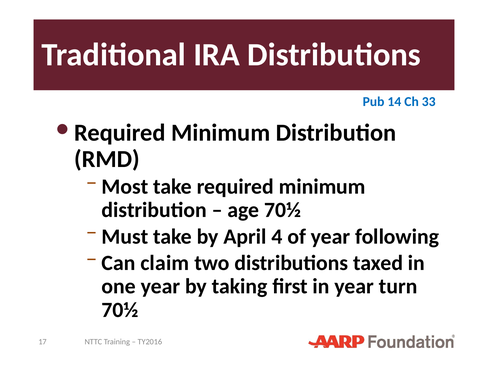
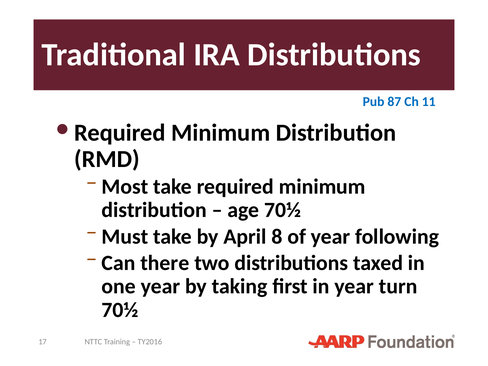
14: 14 -> 87 (394, 102)
33: 33 -> 11 (429, 102)
4: 4 -> 8 (277, 237)
claim: claim -> there (165, 263)
